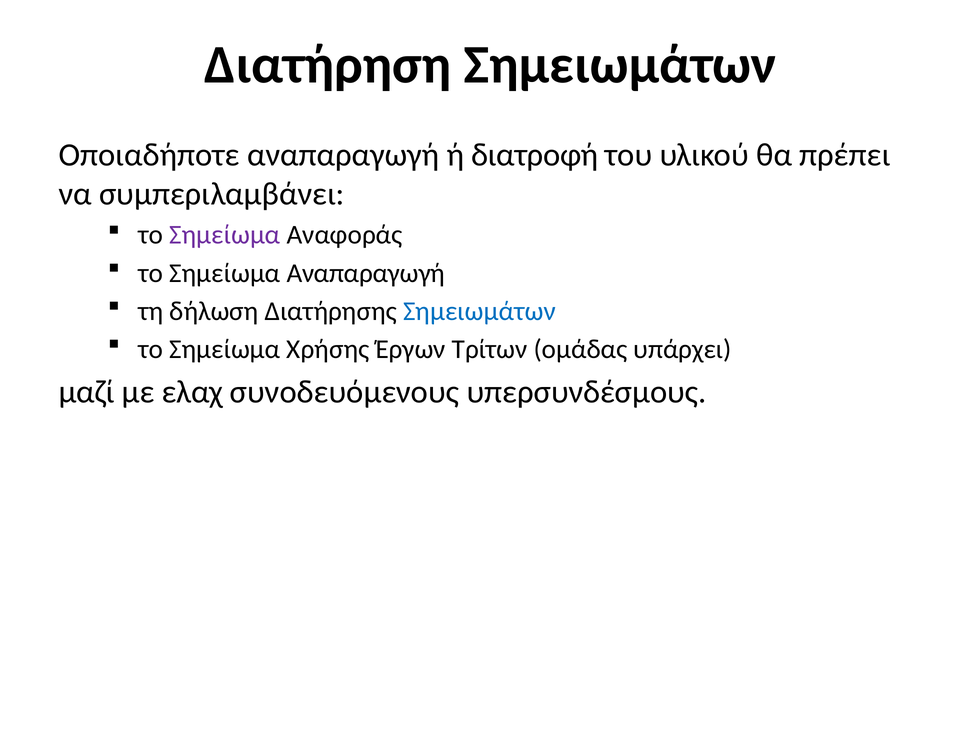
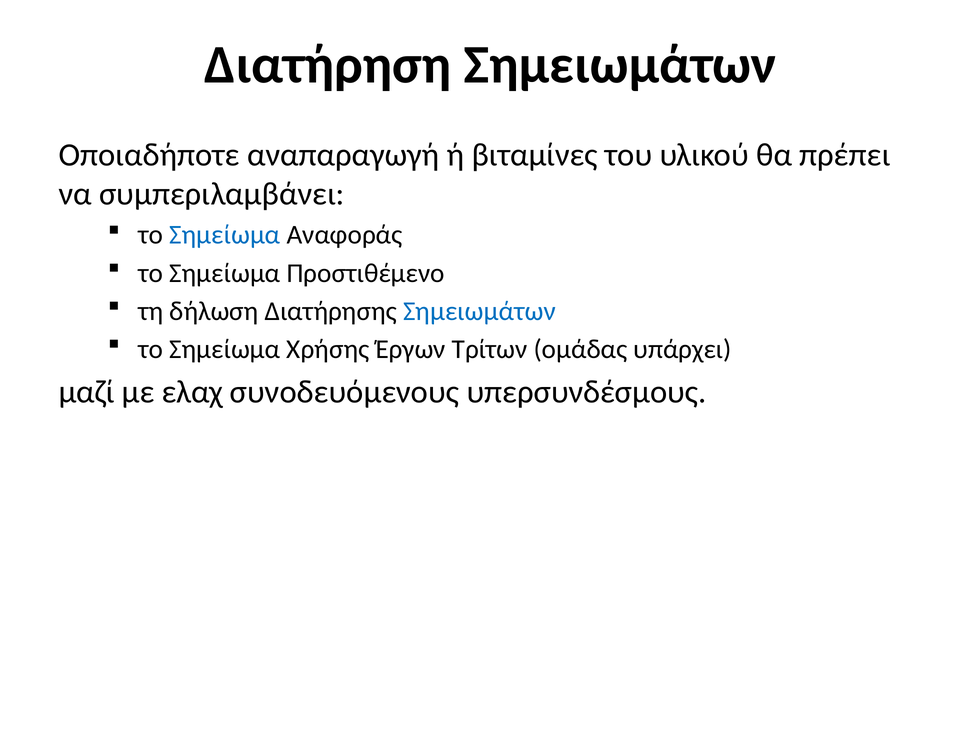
διατροφή: διατροφή -> βιταμίνες (535, 155)
Σημείωμα colour: purple -> blue (225, 235)
Σημείωμα Αναπαραγωγή: Αναπαραγωγή -> Προστιθέμενο (366, 273)
